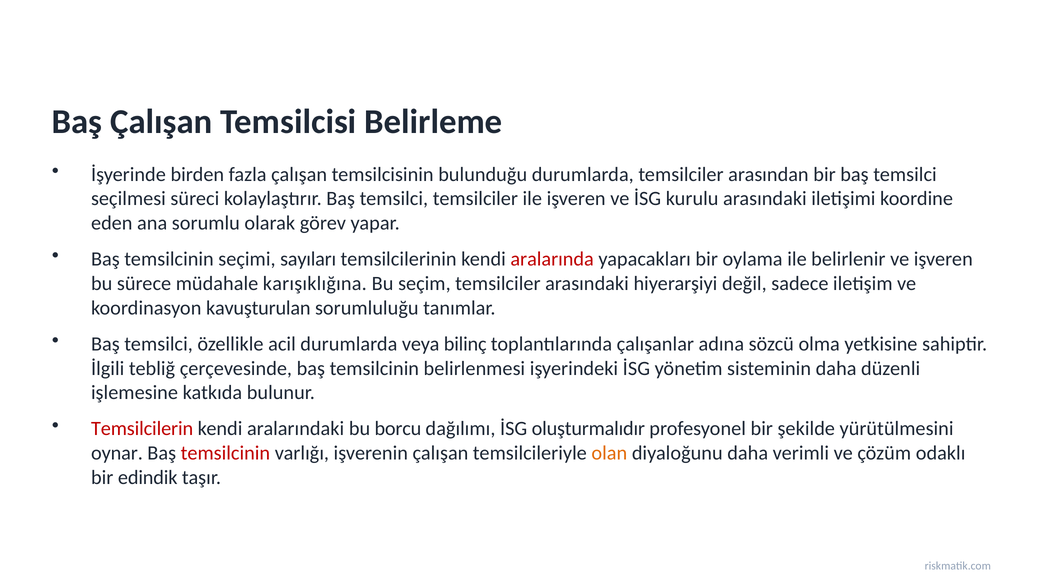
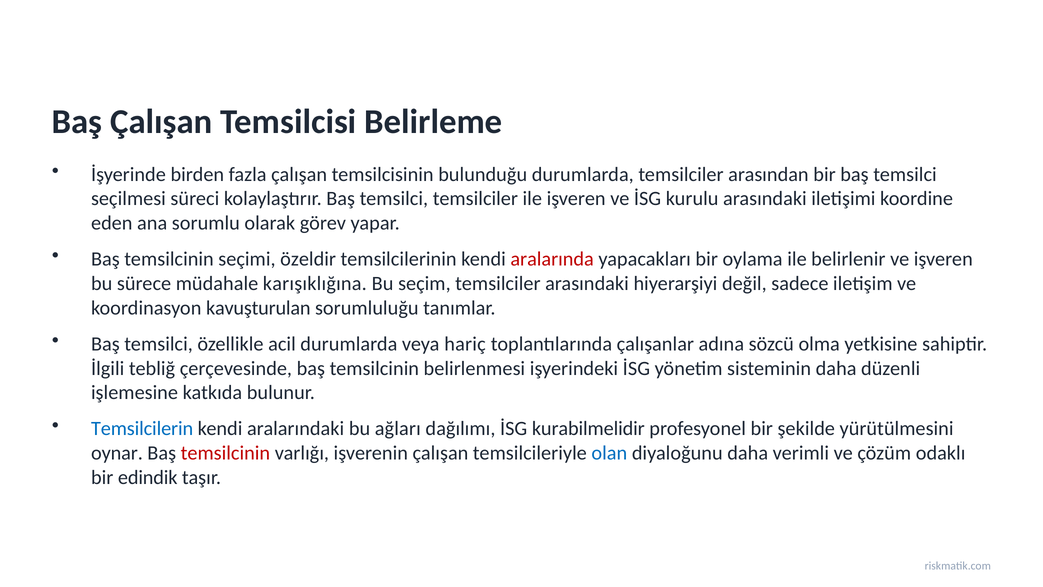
sayıları: sayıları -> özeldir (308, 259)
bilinç: bilinç -> hariç (465, 344)
Temsilcilerin colour: red -> blue (142, 428)
borcu: borcu -> ağları (398, 428)
oluşturmalıdır: oluşturmalıdır -> kurabilmelidir (588, 428)
olan colour: orange -> blue (609, 453)
